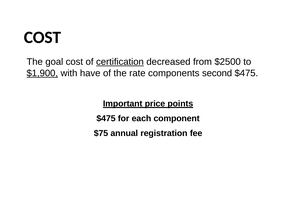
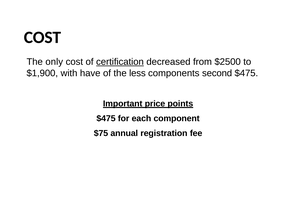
goal: goal -> only (54, 62)
$1,900 underline: present -> none (42, 73)
rate: rate -> less (137, 73)
